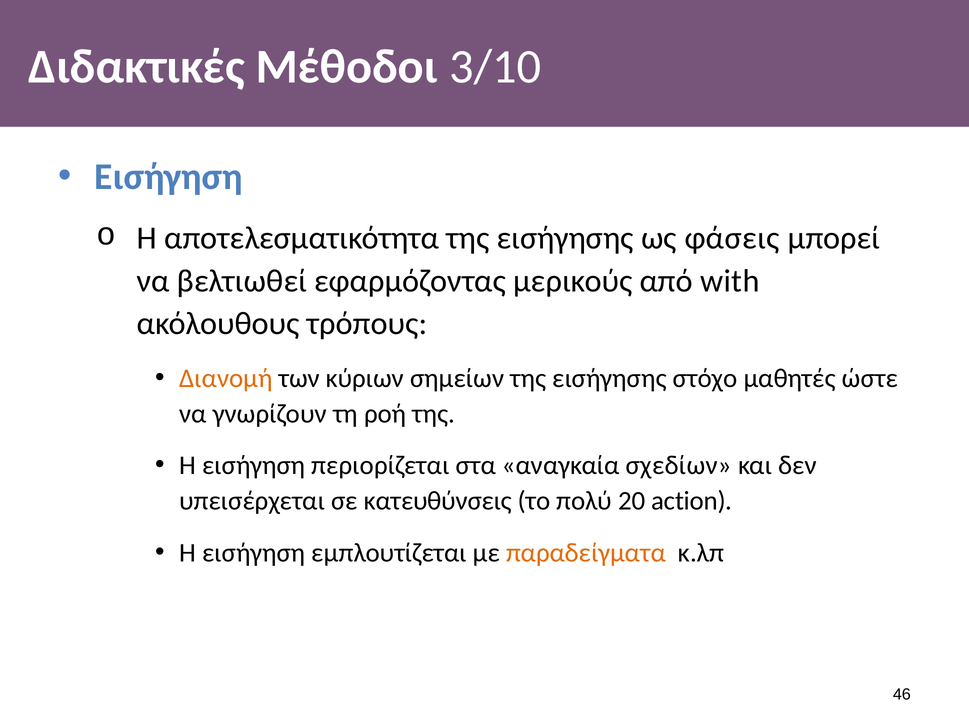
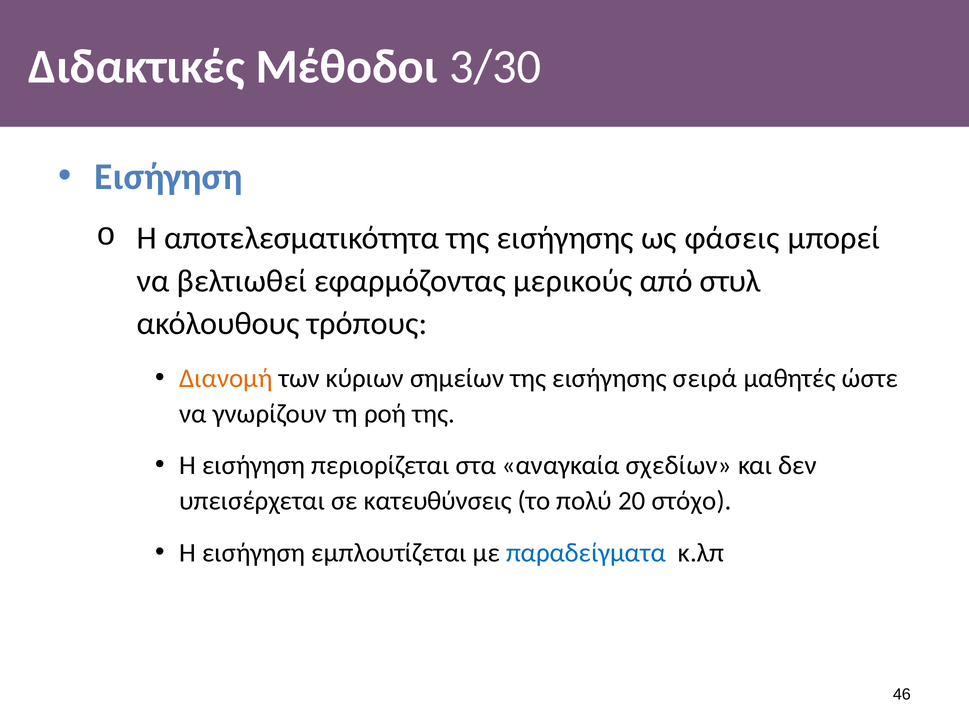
3/10: 3/10 -> 3/30 (495, 67)
with: with -> στυλ (730, 281)
στόχο: στόχο -> σειρά (705, 378)
action: action -> στόχο (692, 501)
παραδείγματα colour: orange -> blue (586, 553)
